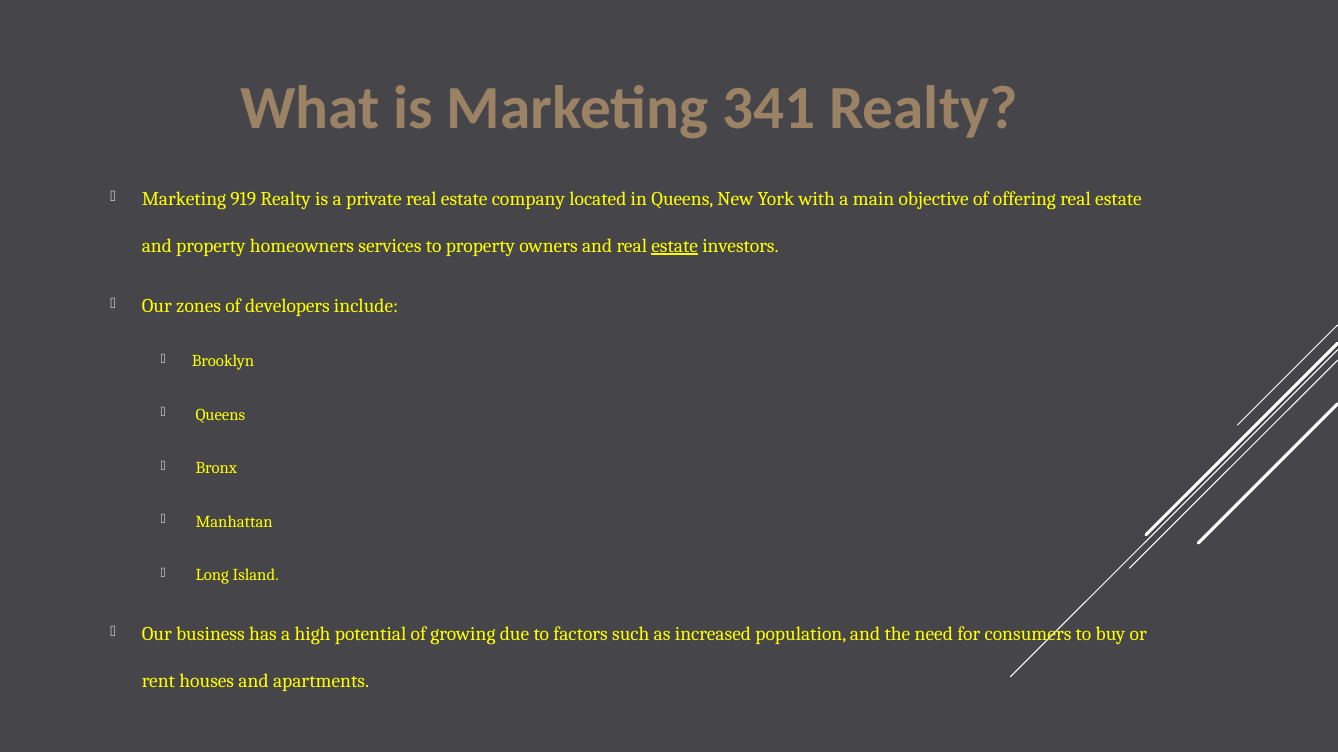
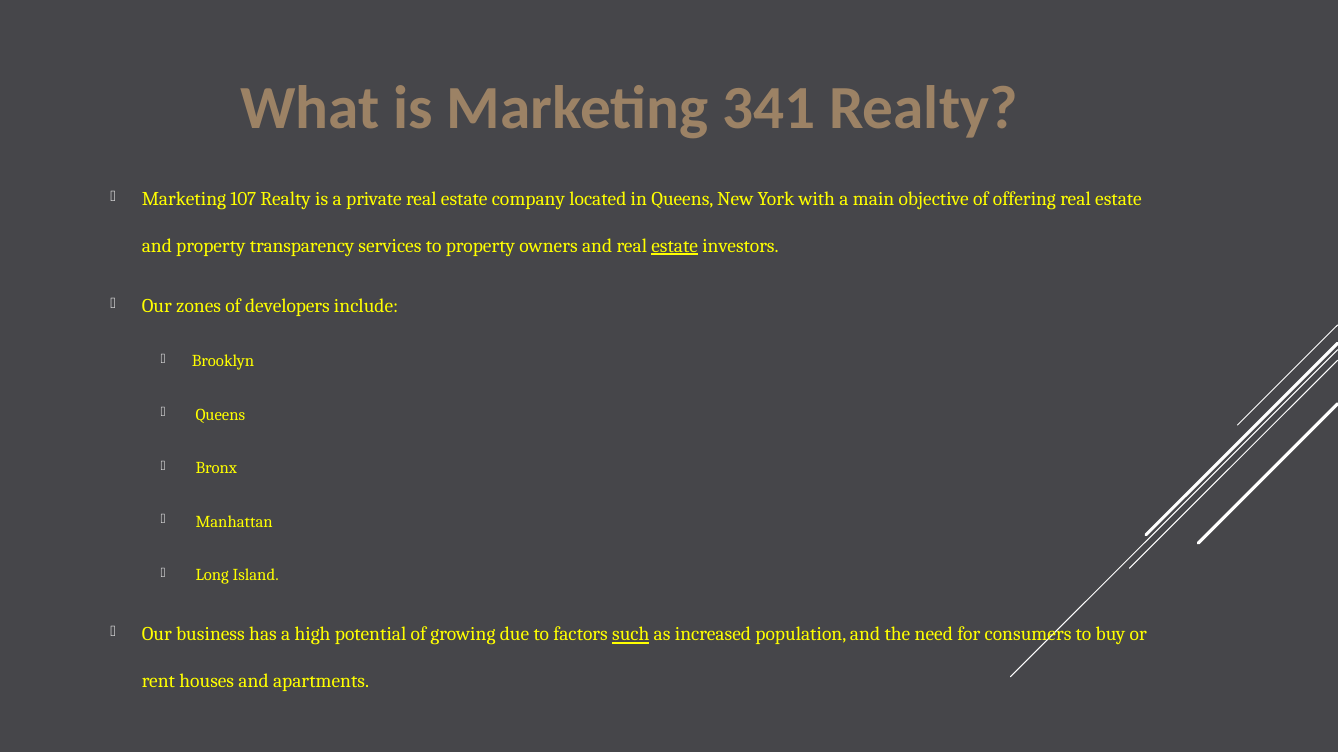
919: 919 -> 107 (243, 199)
homeowners: homeowners -> transparency (302, 246)
such underline: none -> present (631, 635)
